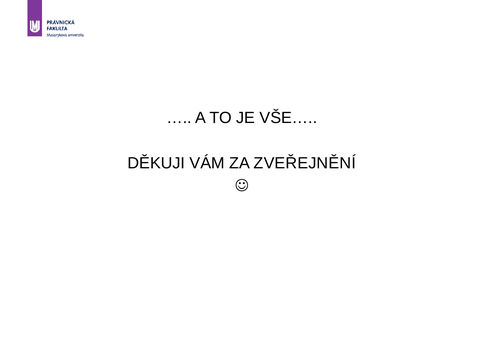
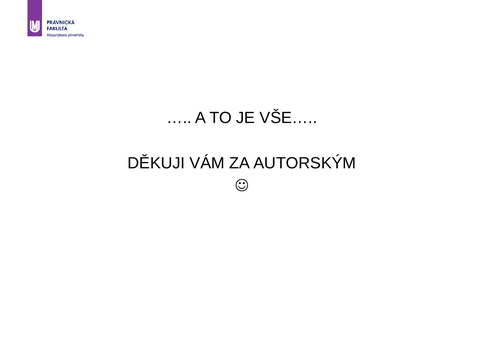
ZVEŘEJNĚNÍ: ZVEŘEJNĚNÍ -> AUTORSKÝM (305, 163)
